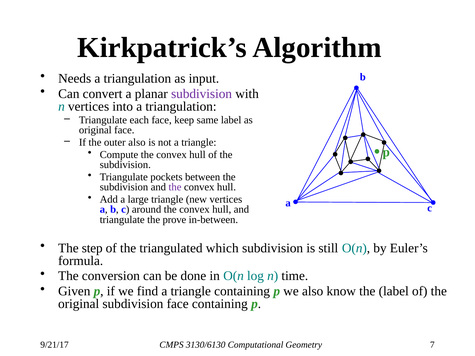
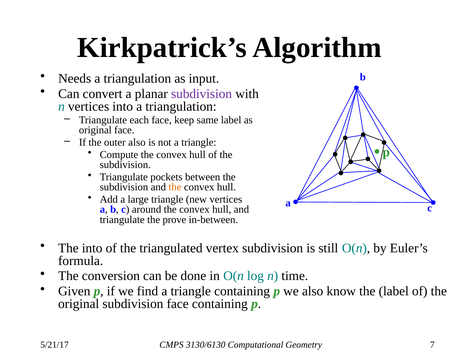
the colour: purple -> orange (175, 187)
The step: step -> into (92, 248)
which: which -> vertex (222, 248)
9/21/17: 9/21/17 -> 5/21/17 (55, 345)
